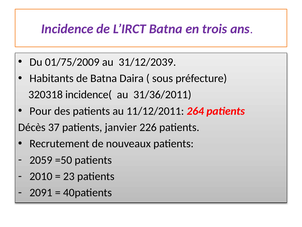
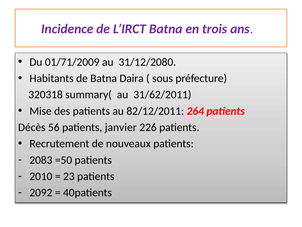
01/75/2009: 01/75/2009 -> 01/71/2009 (72, 62)
31/12/2039: 31/12/2039 -> 31/12/2080 (147, 62)
incidence(: incidence( -> summary( (89, 95)
31/36/2011: 31/36/2011 -> 31/62/2011 (162, 95)
Pour: Pour -> Mise (41, 111)
11/12/2011: 11/12/2011 -> 82/12/2011 (155, 111)
37: 37 -> 56 (54, 127)
2059: 2059 -> 2083 (41, 160)
2091: 2091 -> 2092 (41, 192)
